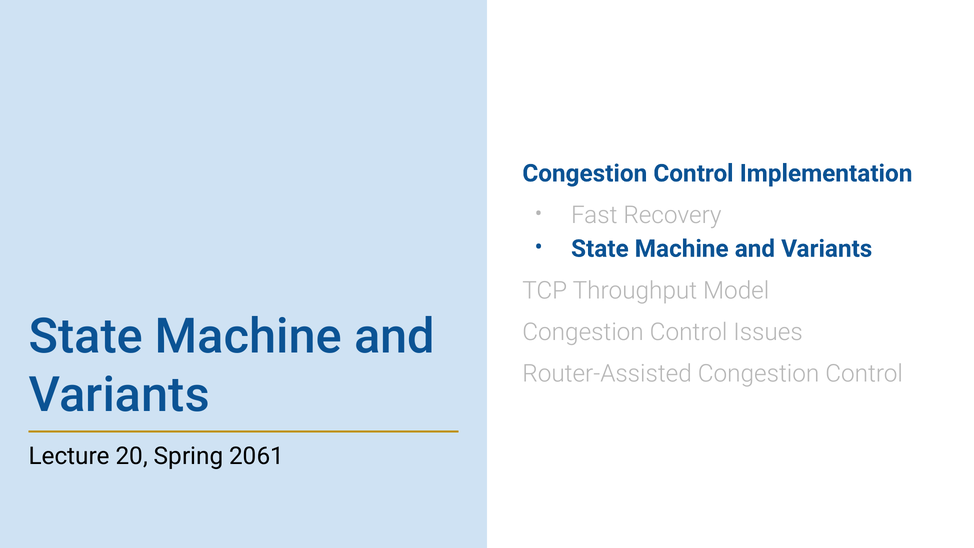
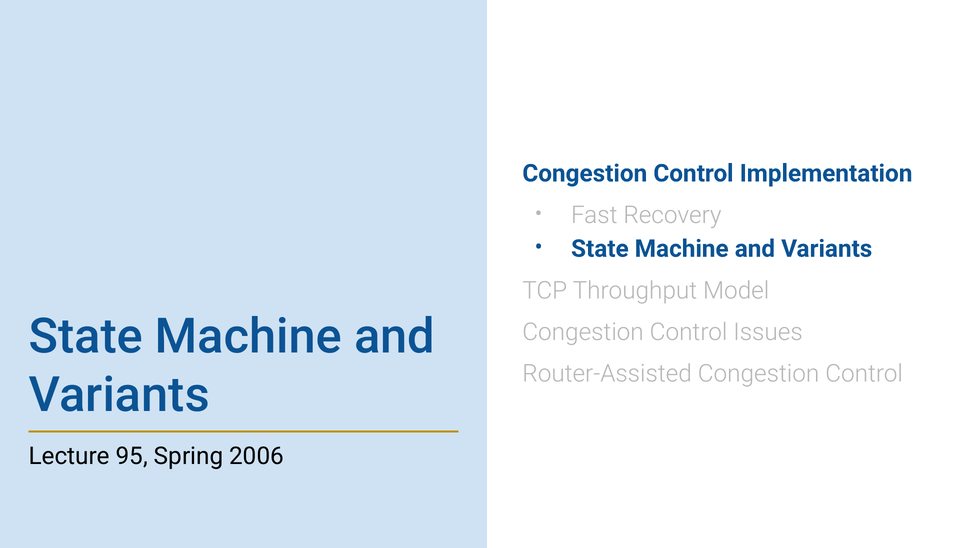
20: 20 -> 95 (132, 456)
2061: 2061 -> 2006 (257, 456)
